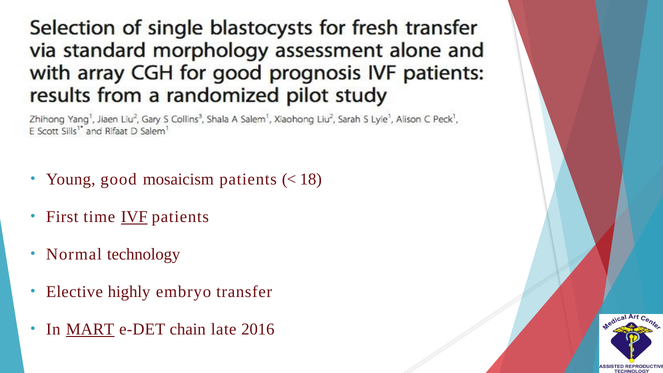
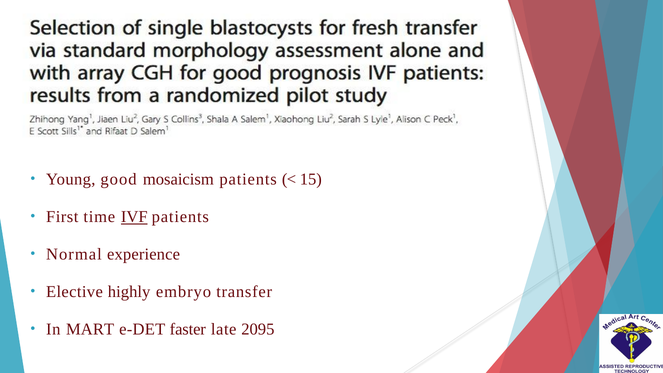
18: 18 -> 15 (311, 179)
technology: technology -> experience (144, 254)
MART underline: present -> none (90, 329)
chain: chain -> faster (188, 329)
2016: 2016 -> 2095 (258, 329)
